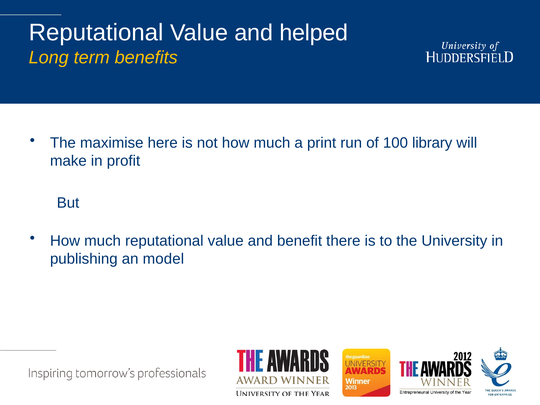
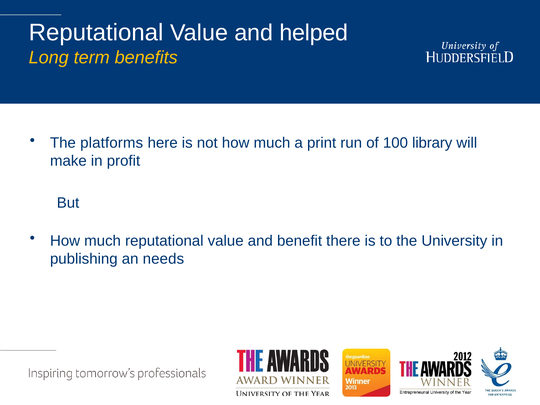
maximise: maximise -> platforms (112, 143)
model: model -> needs (163, 259)
